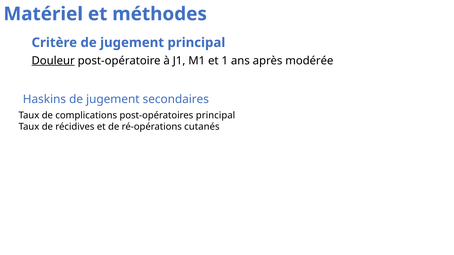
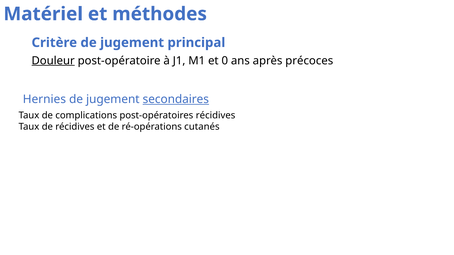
1: 1 -> 0 (225, 61)
modérée: modérée -> précoces (309, 61)
Haskins: Haskins -> Hernies (44, 100)
secondaires underline: none -> present (176, 100)
post-opératoires principal: principal -> récidives (216, 115)
